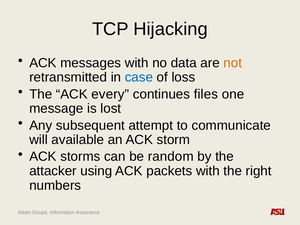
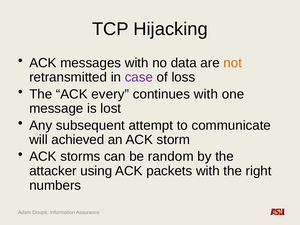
case colour: blue -> purple (139, 77)
continues files: files -> with (206, 94)
available: available -> achieved (78, 140)
